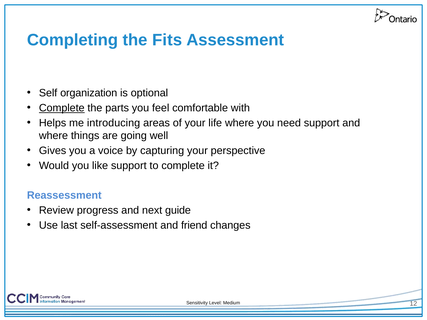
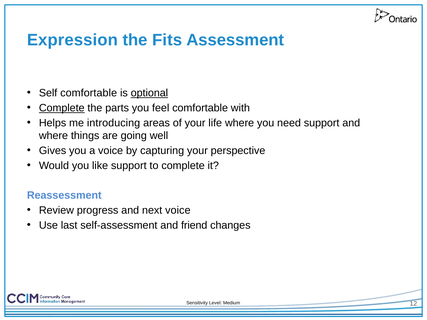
Completing: Completing -> Expression (72, 40)
Self organization: organization -> comfortable (89, 93)
optional underline: none -> present (149, 93)
next guide: guide -> voice (178, 210)
